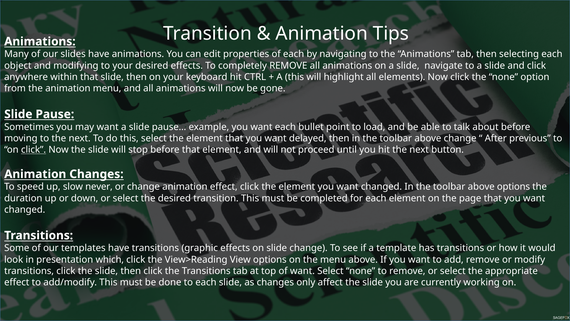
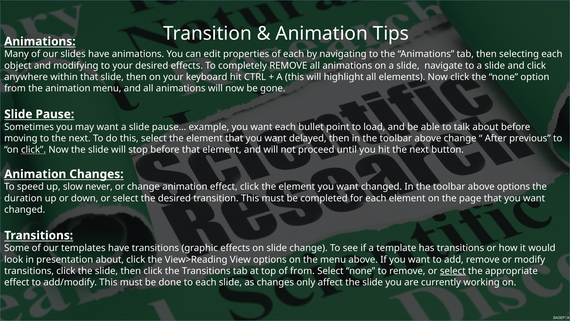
presentation which: which -> about (110, 259)
of want: want -> from (302, 271)
select underline: none -> present (453, 271)
